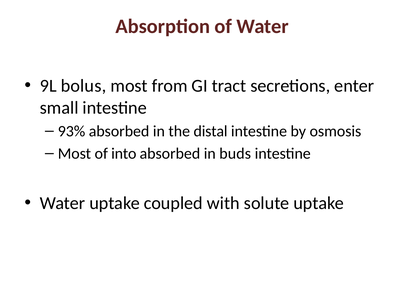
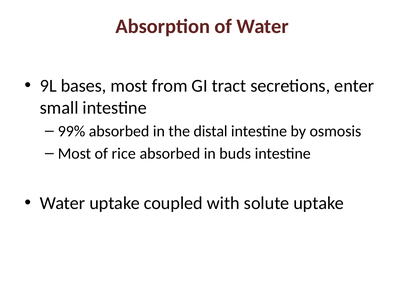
bolus: bolus -> bases (84, 86)
93%: 93% -> 99% (71, 131)
into: into -> rice (124, 153)
